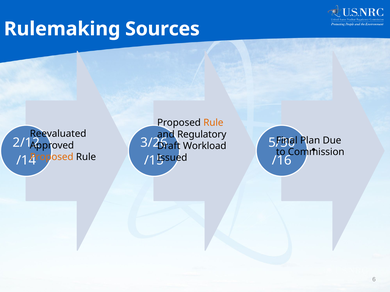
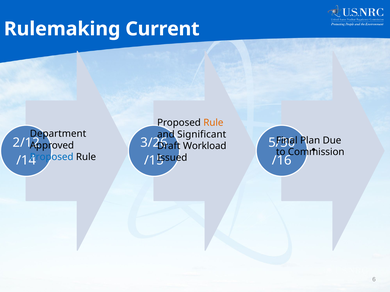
Sources: Sources -> Current (162, 29)
Reevaluated: Reevaluated -> Department (58, 134)
Regulatory: Regulatory -> Significant (202, 135)
Proposed colour: orange -> blue (52, 157)
